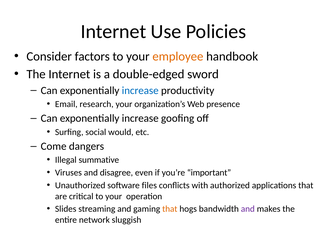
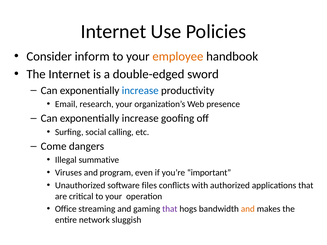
factors: factors -> inform (92, 56)
would: would -> calling (121, 132)
disagree: disagree -> program (116, 173)
Slides: Slides -> Office (66, 209)
that colour: orange -> purple (170, 209)
and colour: purple -> orange (248, 209)
